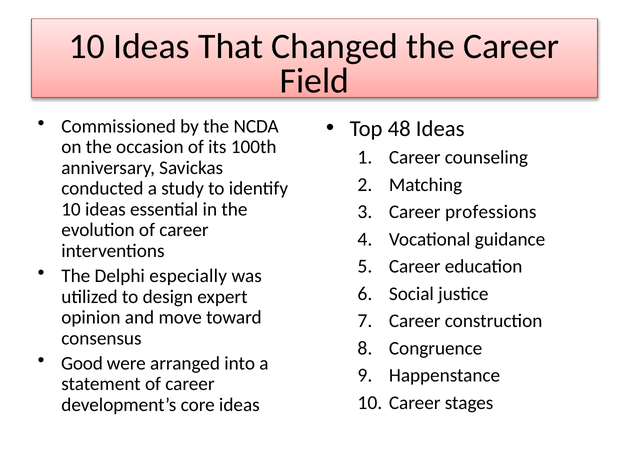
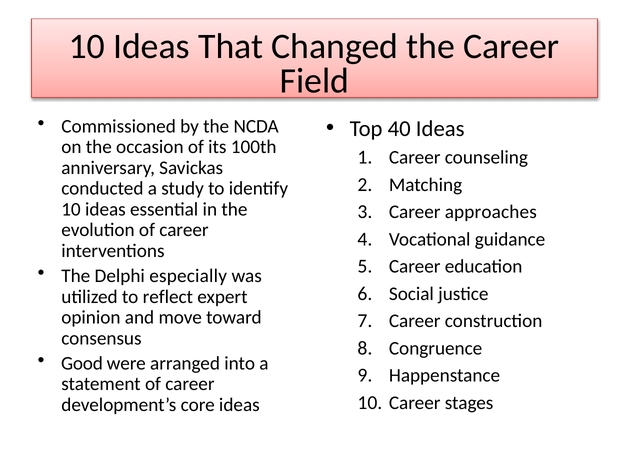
48: 48 -> 40 (399, 128)
professions: professions -> approaches (491, 212)
design: design -> reflect (168, 297)
